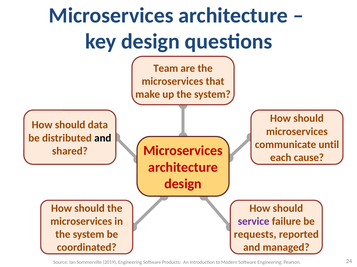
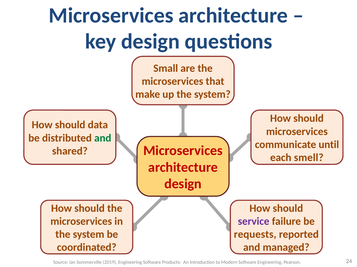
Team: Team -> Small (166, 68)
and colour: black -> green (103, 138)
cause: cause -> smell (309, 158)
